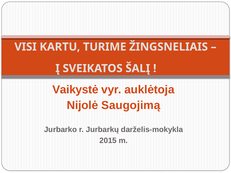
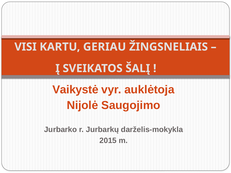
TURIME: TURIME -> GERIAU (105, 47)
Saugojimą: Saugojimą -> Saugojimo (131, 105)
